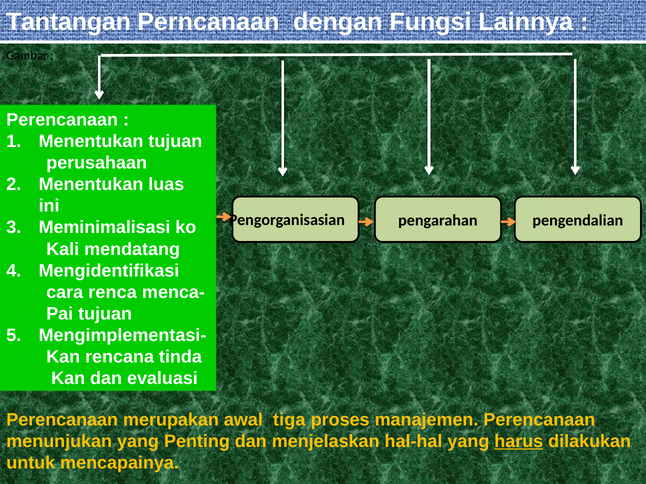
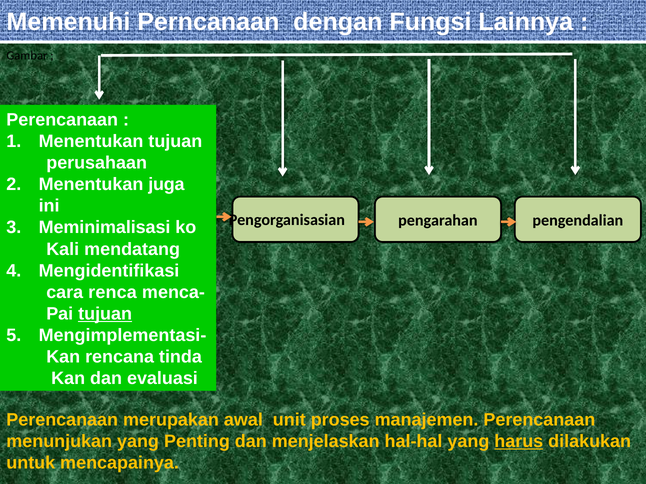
Tantangan: Tantangan -> Memenuhi (68, 22)
luas: luas -> juga (166, 185)
tujuan underline: none -> present (105, 314)
tiga: tiga -> unit (289, 420)
